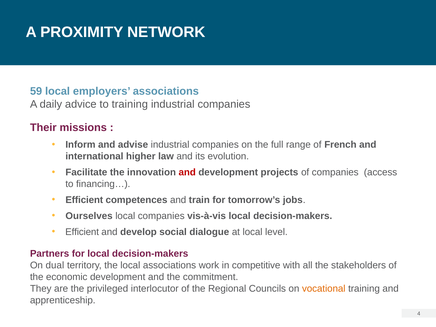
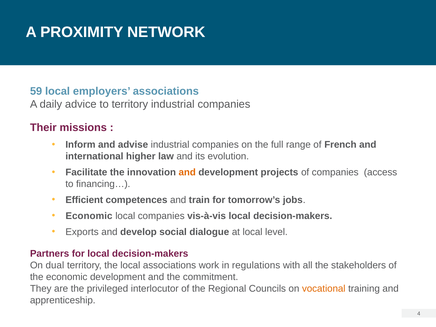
to training: training -> territory (130, 104)
and colour: red -> orange (187, 172)
Ourselves: Ourselves -> Economic (89, 216)
Efficient: Efficient -> Exports (82, 232)
competitive: competitive -> regulations (256, 265)
